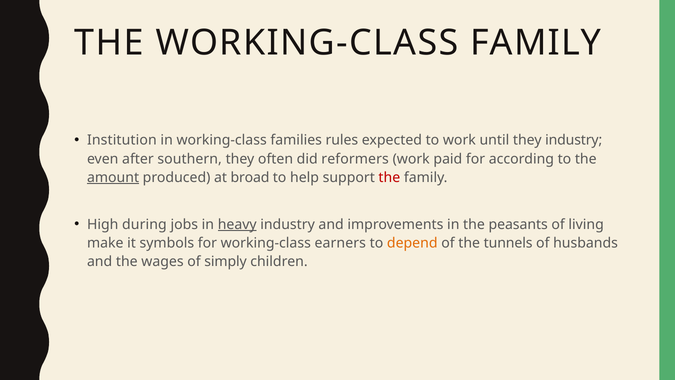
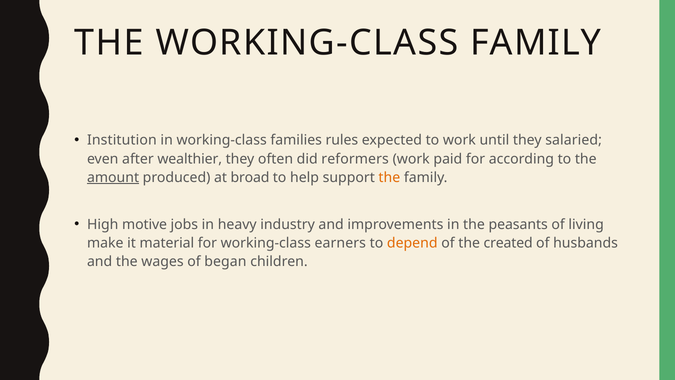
they industry: industry -> salaried (574, 140)
southern: southern -> wealthier (190, 159)
the colour: red -> orange (389, 177)
during: during -> motive (145, 224)
heavy underline: present -> none (237, 224)
symbols: symbols -> material (167, 243)
tunnels: tunnels -> created (508, 243)
simply: simply -> began (225, 261)
